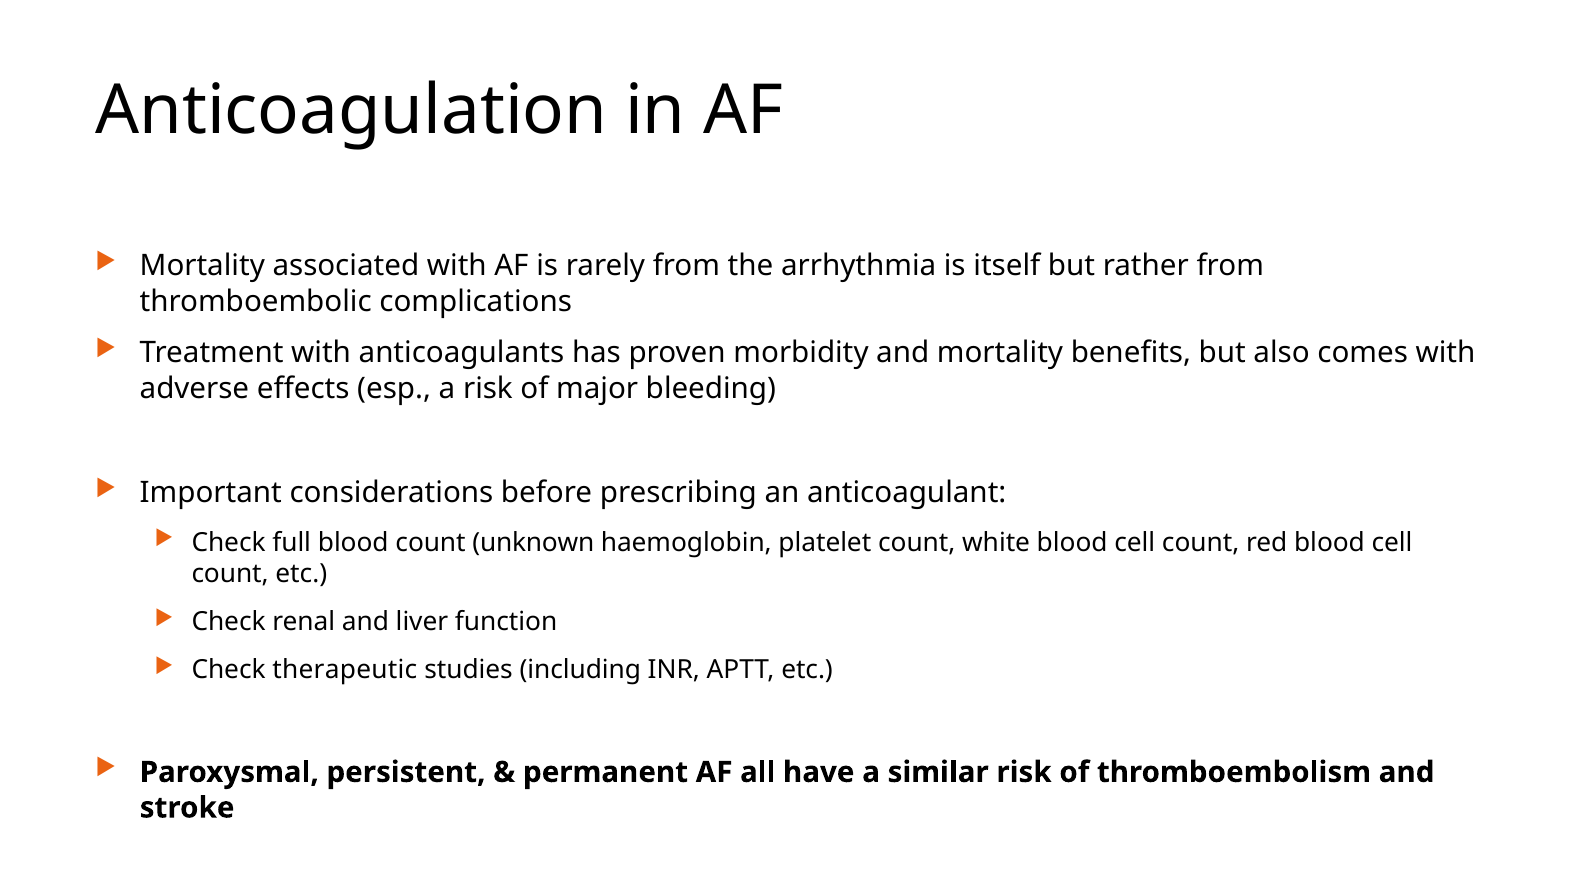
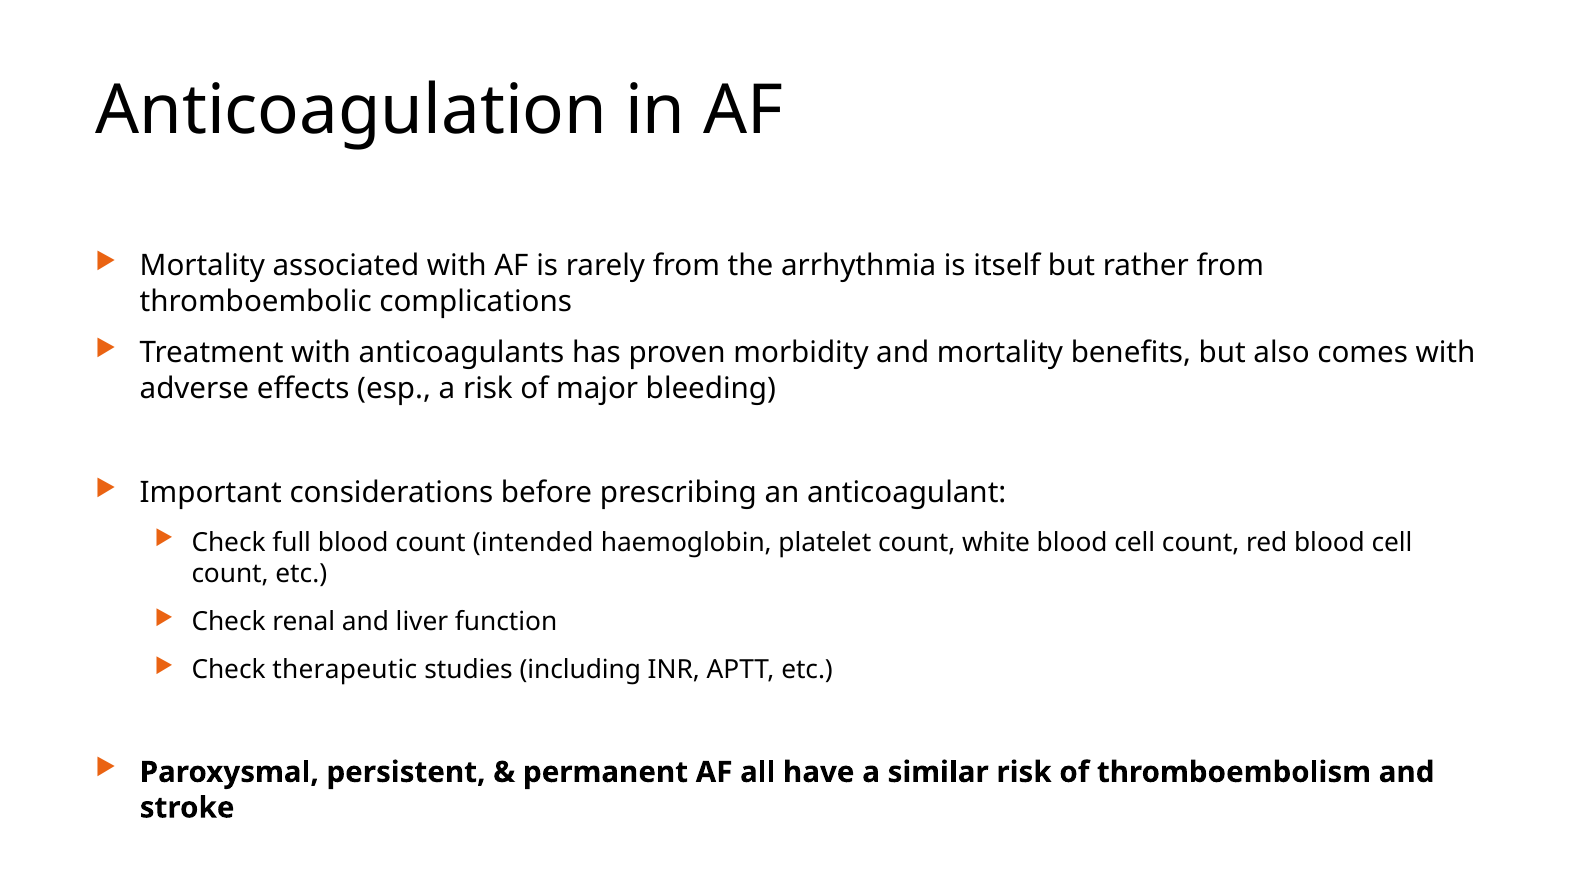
unknown: unknown -> intended (533, 542)
